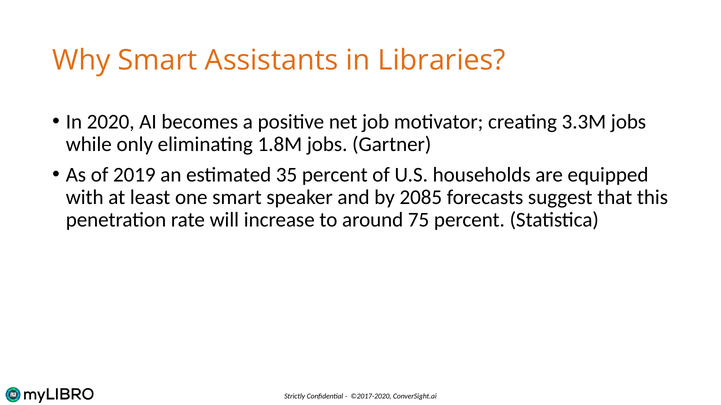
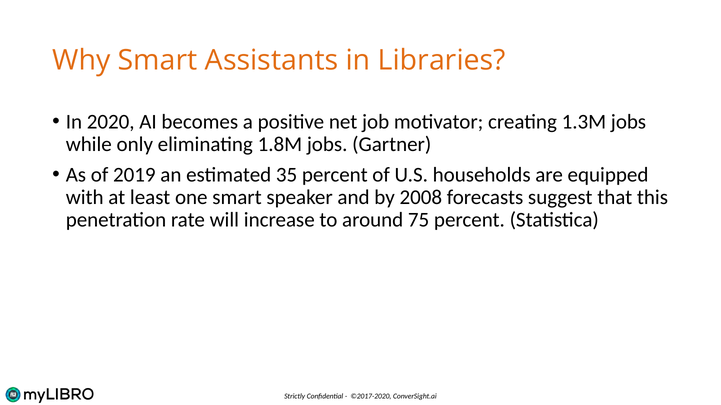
3.3M: 3.3M -> 1.3M (584, 122)
2085: 2085 -> 2008 (421, 198)
